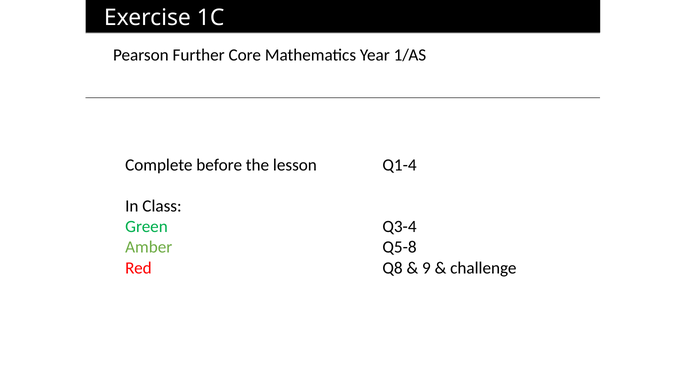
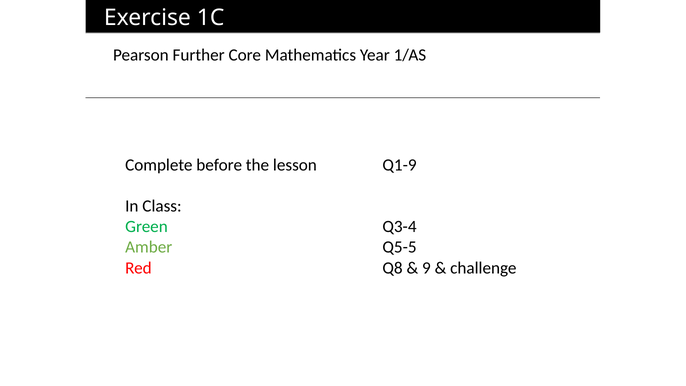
Q1-4: Q1-4 -> Q1-9 (400, 165)
Q5-8: Q5-8 -> Q5-5 (400, 247)
